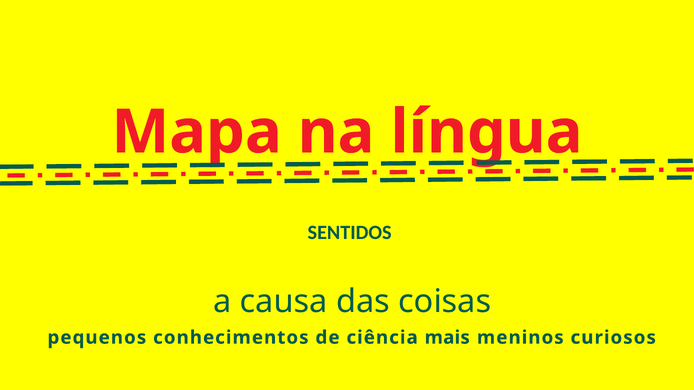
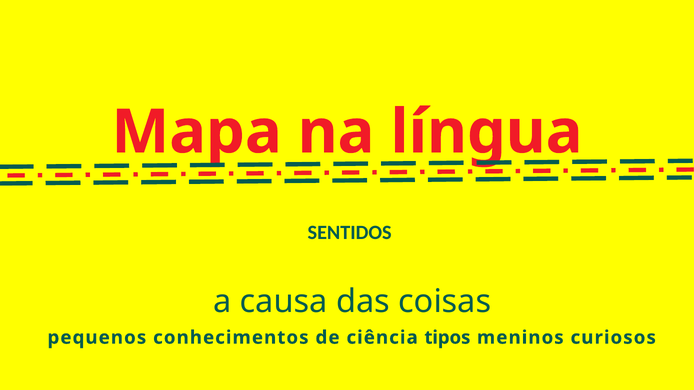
mais: mais -> tipos (447, 338)
